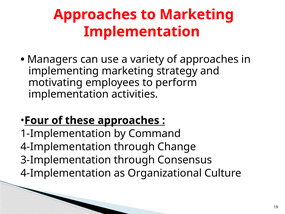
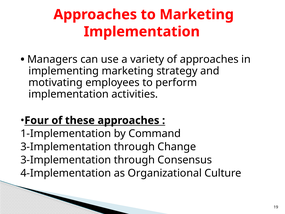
4-Implementation: 4-Implementation -> 3-Implementation (66, 147)
